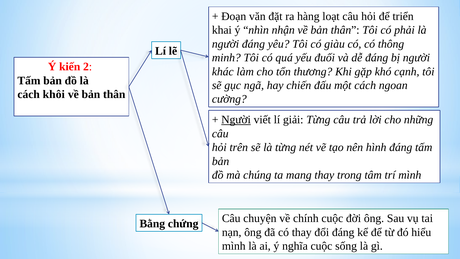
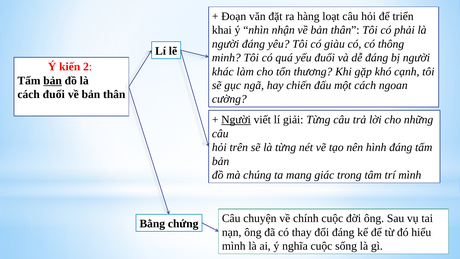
bản underline: none -> present (53, 81)
cách khôi: khôi -> đuối (54, 94)
mang thay: thay -> giác (324, 175)
